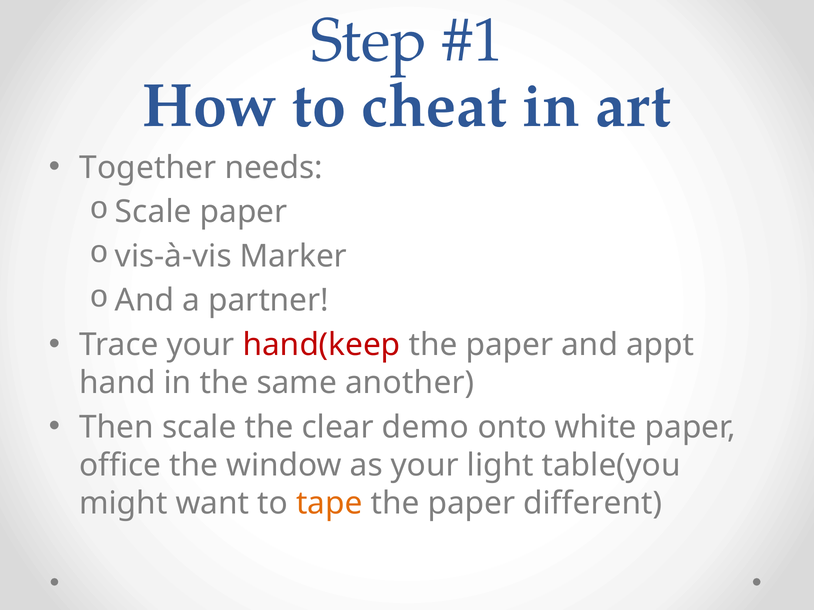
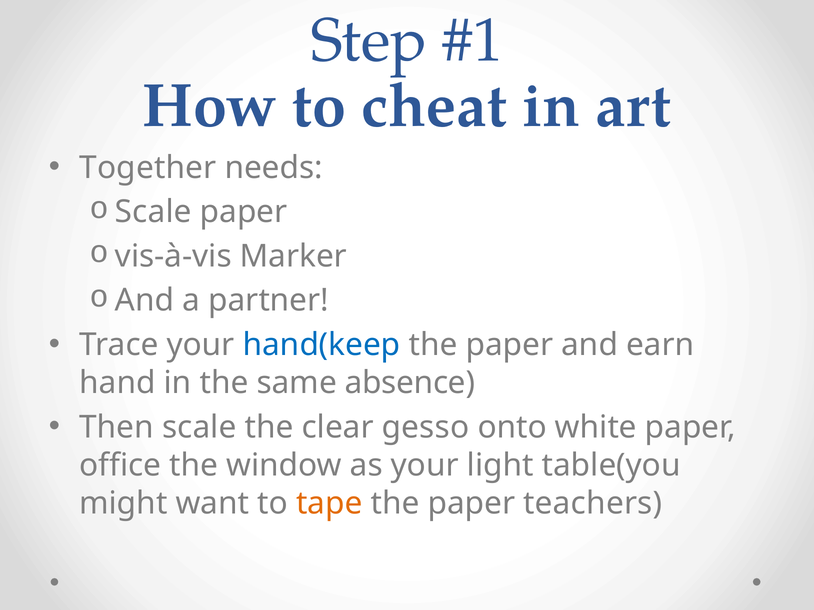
hand(keep colour: red -> blue (322, 345)
appt: appt -> earn (660, 345)
another: another -> absence (410, 383)
demo: demo -> gesso (426, 428)
different: different -> teachers (593, 504)
